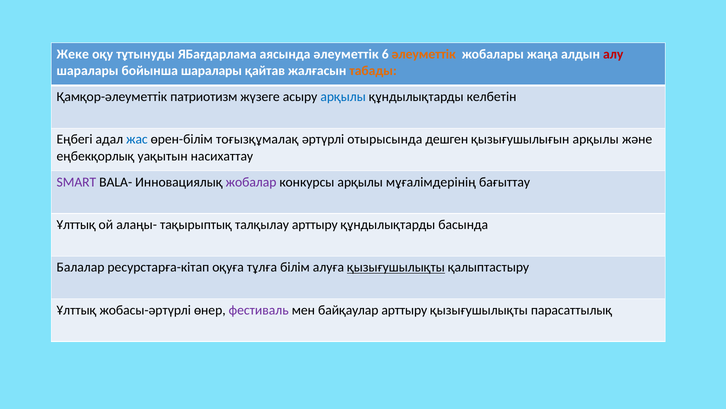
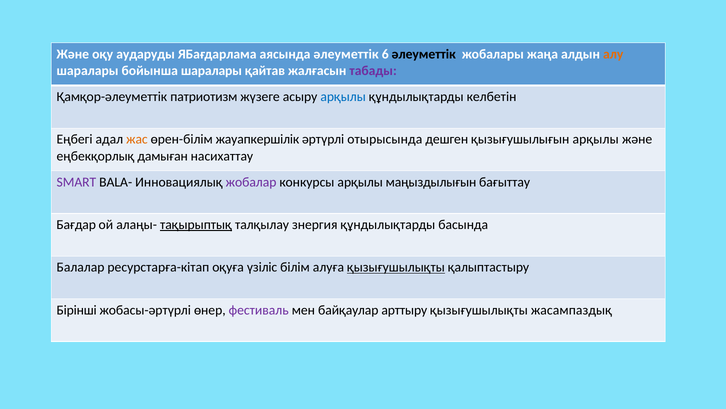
Жеке: Жеке -> Және (73, 54)
тұтынуды: тұтынуды -> аударуды (146, 54)
әлеуметтік colour: orange -> black (424, 54)
алу colour: red -> orange (613, 54)
табады colour: orange -> purple (373, 71)
жас colour: blue -> orange (137, 139)
тоғызқұмалақ: тоғызқұмалақ -> жауапкершілік (257, 139)
уақытын: уақытын -> дамыған (163, 156)
мұғалімдерінің: мұғалімдерінің -> маңыздылығын (431, 182)
Ұлттық: Ұлттық -> Бағдар (76, 224)
тақырыптық underline: none -> present (196, 224)
талқылау арттыру: арттыру -> знергия (315, 224)
тұлға: тұлға -> үзіліс (262, 267)
Ұлттық: Ұлттық -> Бірінші (77, 310)
парасаттылық: парасаттылық -> жасампаздық (571, 310)
